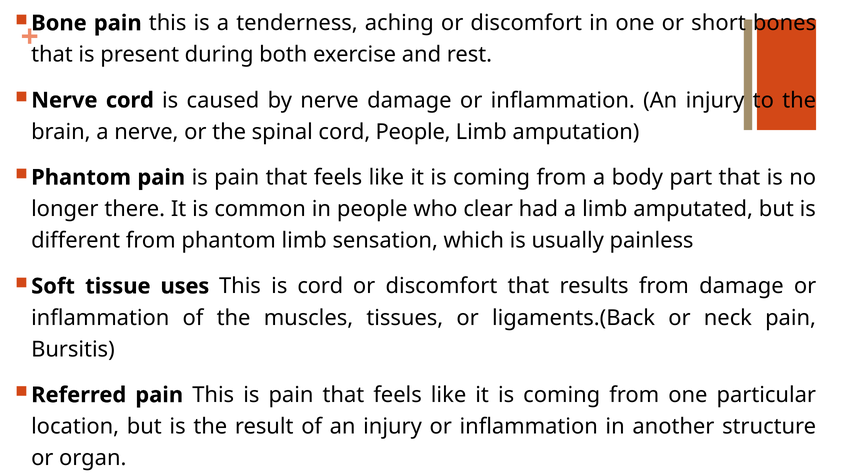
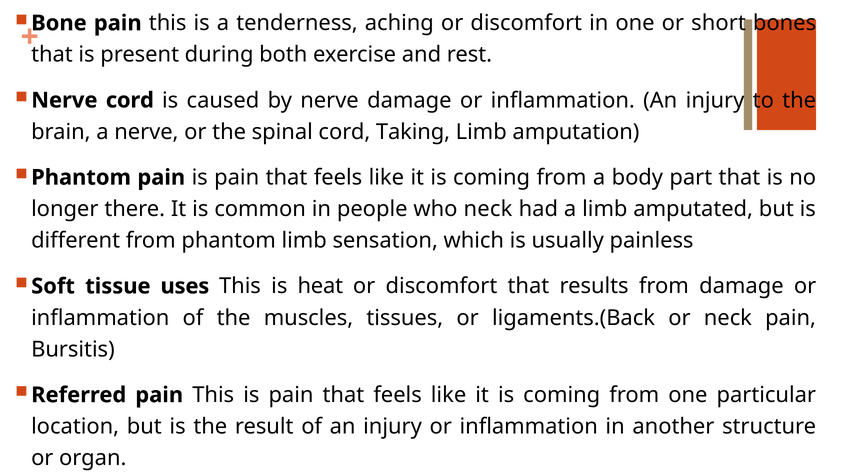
cord People: People -> Taking (413, 132)
who clear: clear -> neck (488, 209)
is cord: cord -> heat (320, 286)
